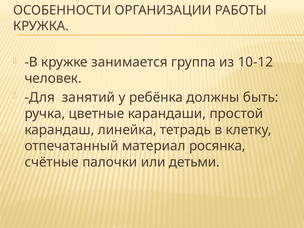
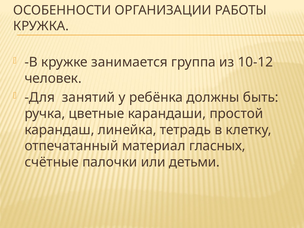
росянка: росянка -> гласных (217, 146)
